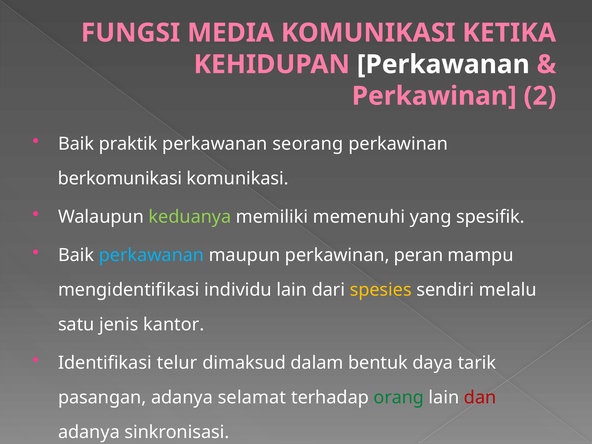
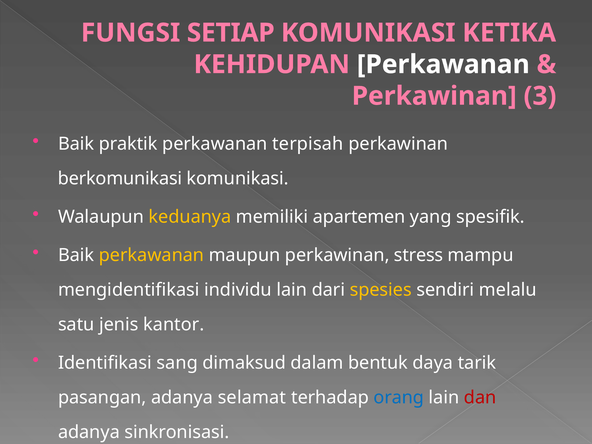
MEDIA: MEDIA -> SETIAP (231, 33)
2: 2 -> 3 (540, 96)
seorang: seorang -> terpisah (308, 144)
keduanya colour: light green -> yellow (190, 217)
memenuhi: memenuhi -> apartemen (359, 217)
perkawanan colour: light blue -> yellow (151, 255)
peran: peran -> stress (419, 255)
telur: telur -> sang (177, 363)
orang colour: green -> blue (399, 397)
